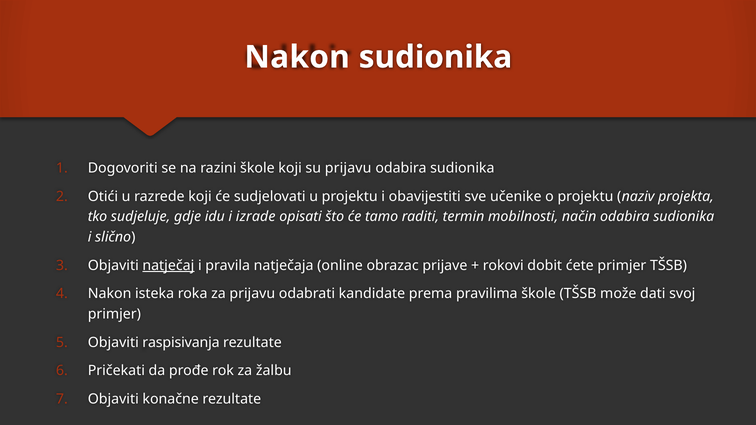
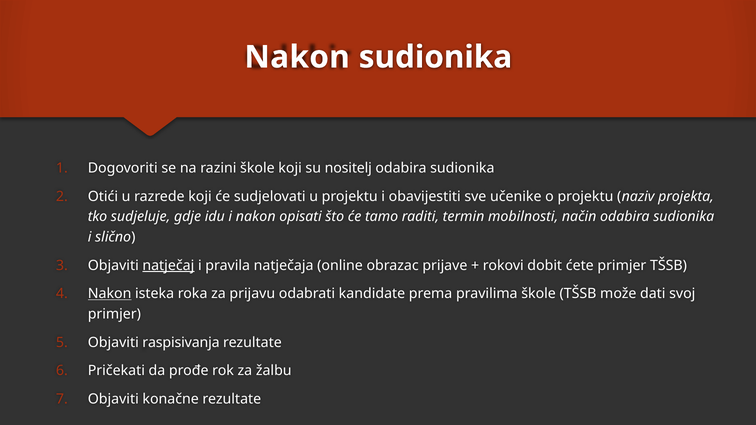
su prijavu: prijavu -> nositelj (348, 168)
i izrade: izrade -> nakon (256, 217)
Nakon underline: none -> present (110, 294)
